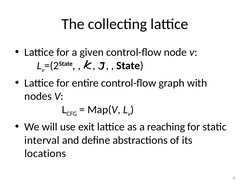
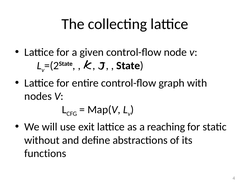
interval: interval -> without (42, 141)
locations: locations -> functions (45, 154)
